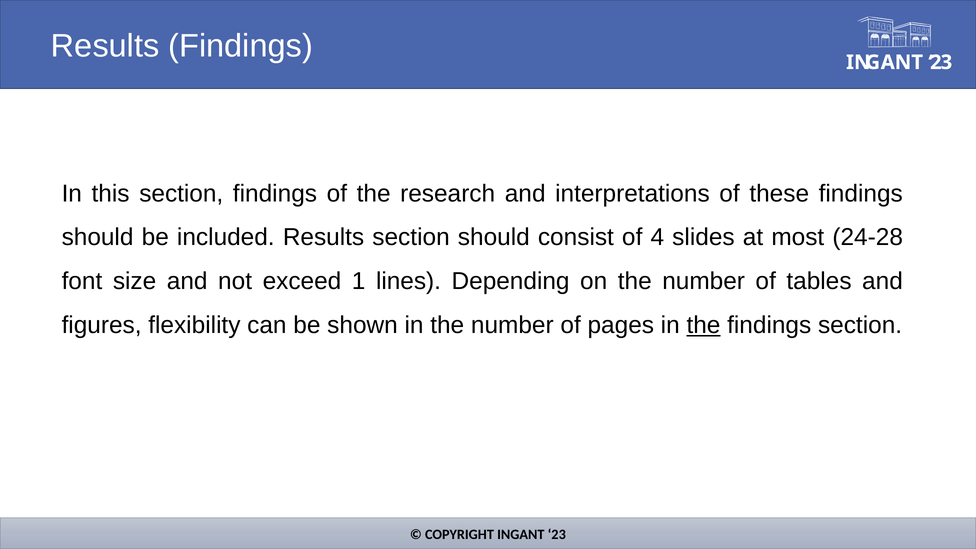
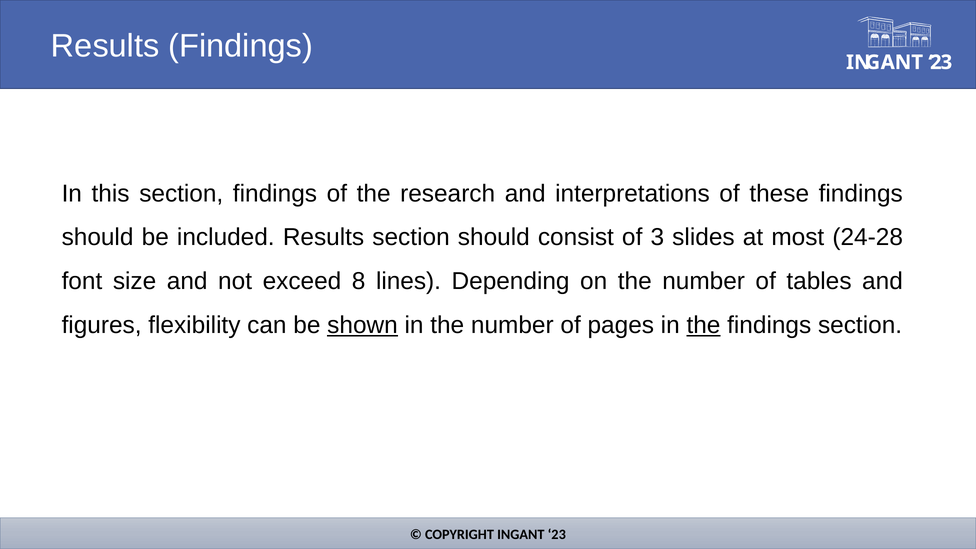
4: 4 -> 3 (657, 237)
1: 1 -> 8 (359, 281)
shown underline: none -> present (362, 325)
